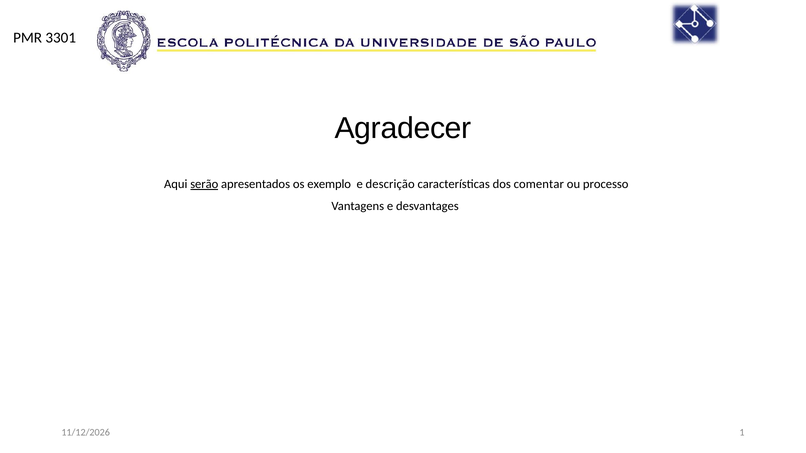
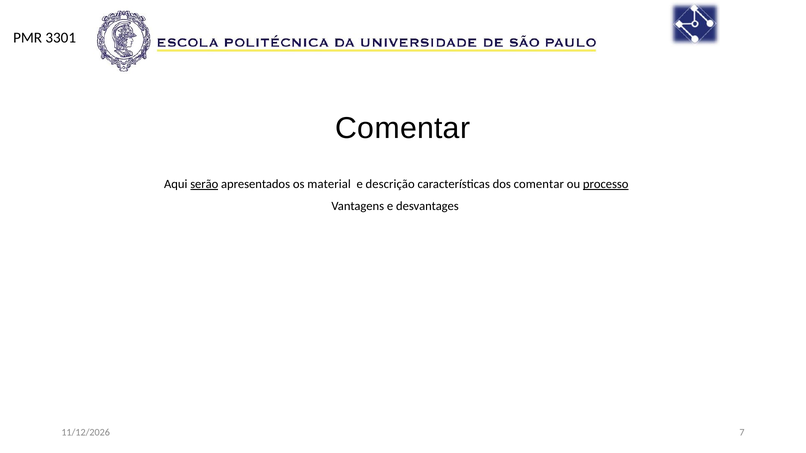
Agradecer: Agradecer -> Comentar (403, 128)
exemplo: exemplo -> material (329, 184)
processo underline: none -> present (606, 184)
1: 1 -> 7 (742, 433)
